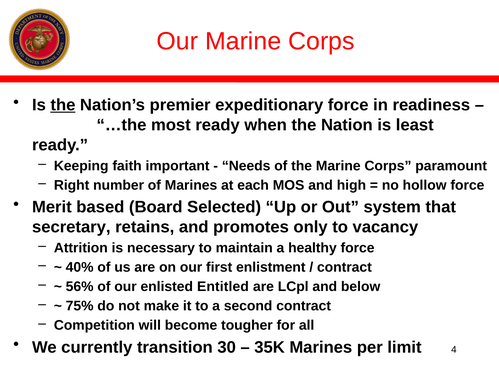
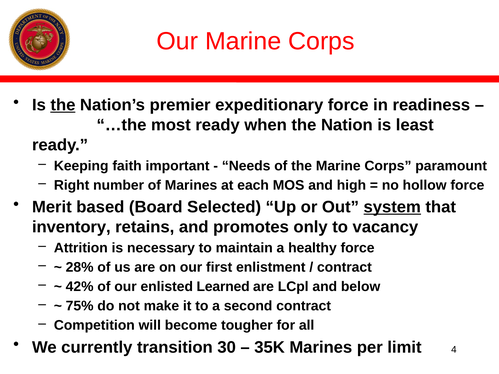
system underline: none -> present (392, 207)
secretary: secretary -> inventory (71, 227)
40%: 40% -> 28% (80, 267)
56%: 56% -> 42% (80, 287)
Entitled: Entitled -> Learned (223, 287)
